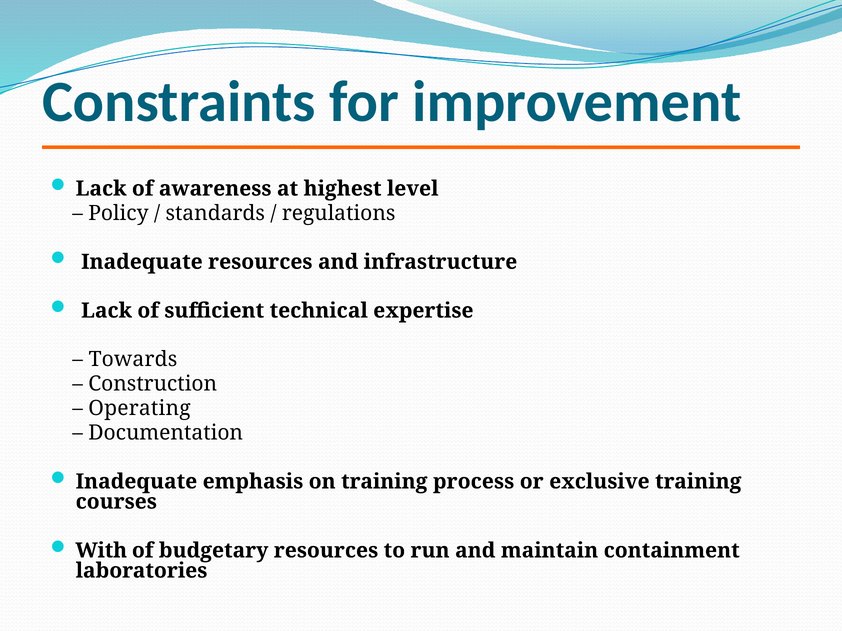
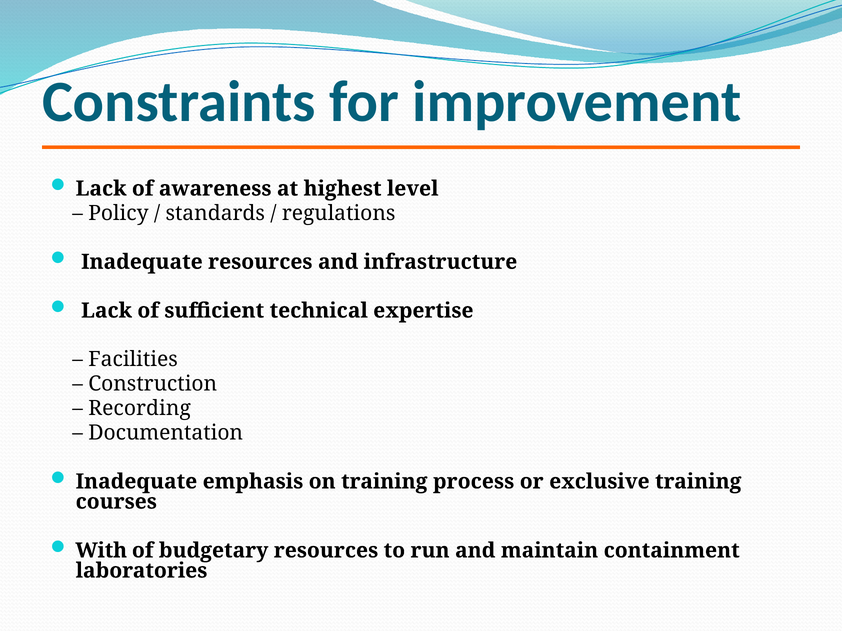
Towards: Towards -> Facilities (133, 360)
Operating: Operating -> Recording (140, 409)
